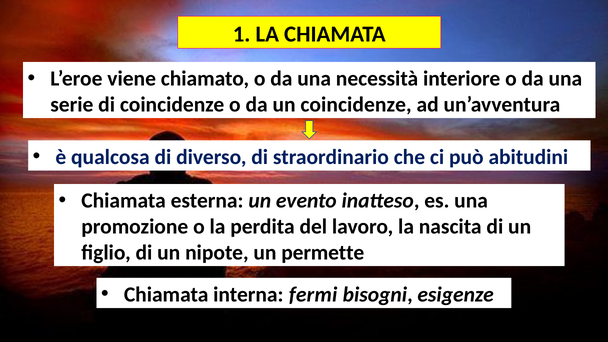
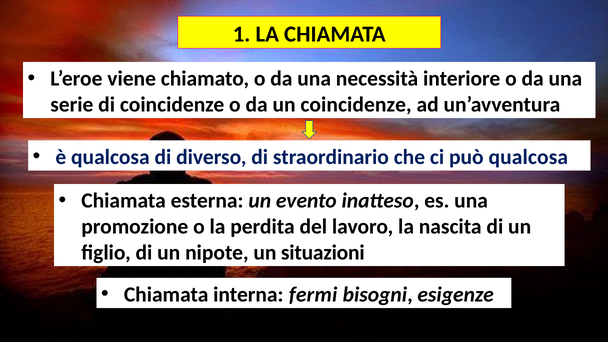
può abitudini: abitudini -> qualcosa (528, 157)
permette: permette -> situazioni (323, 252)
